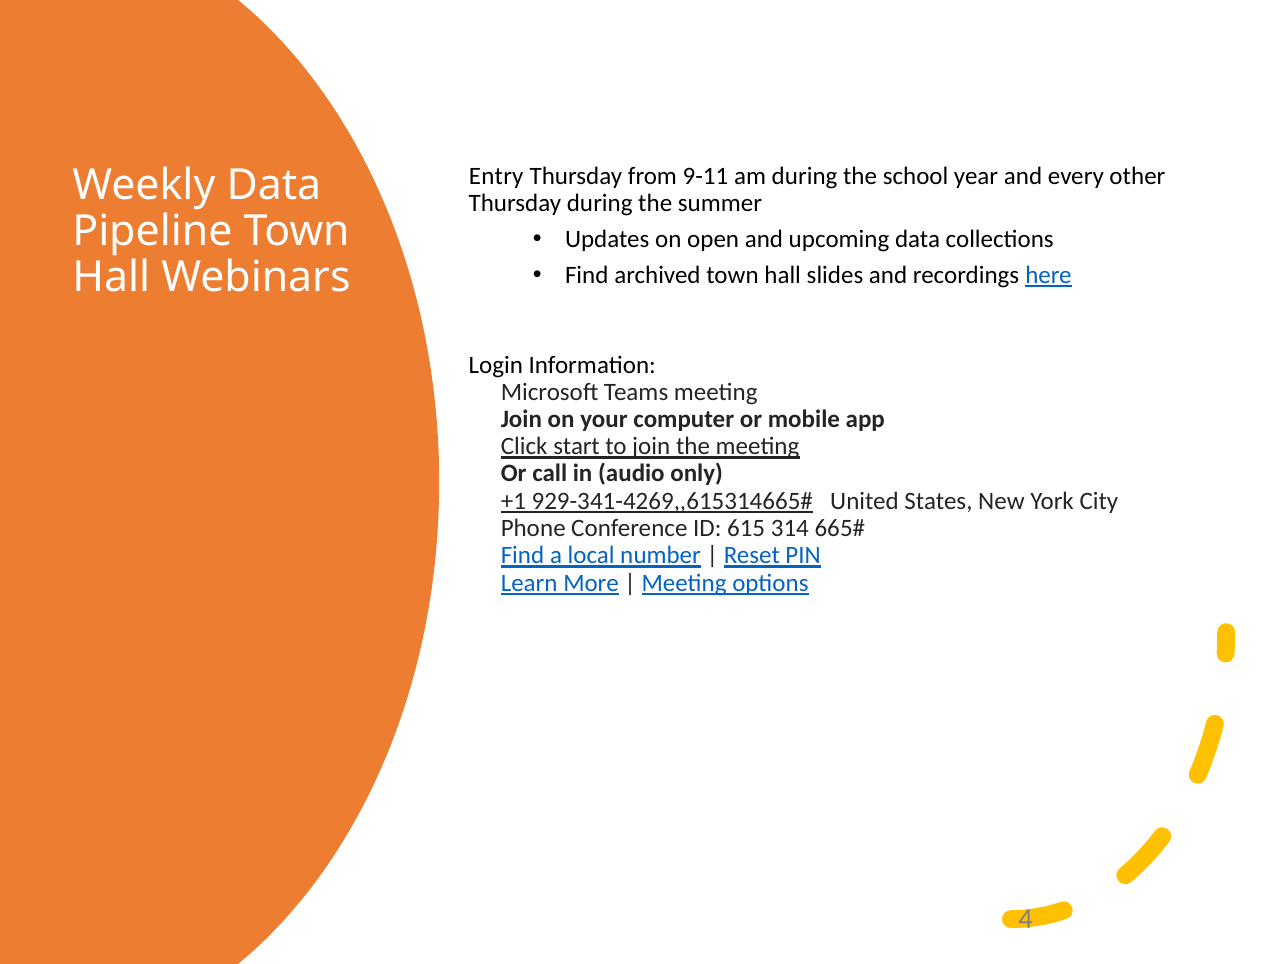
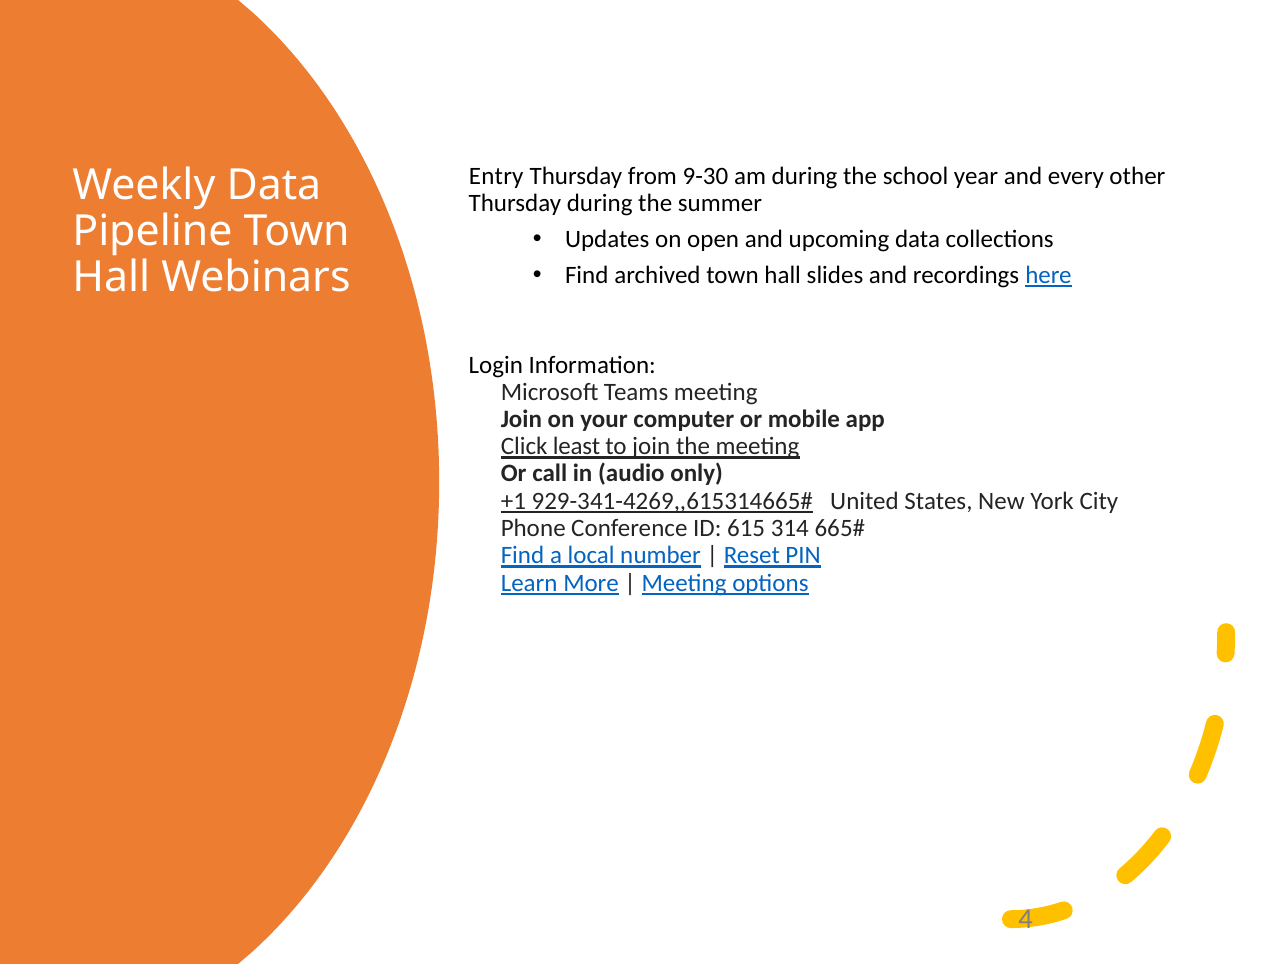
9-11: 9-11 -> 9-30 (705, 176)
start: start -> least (577, 446)
